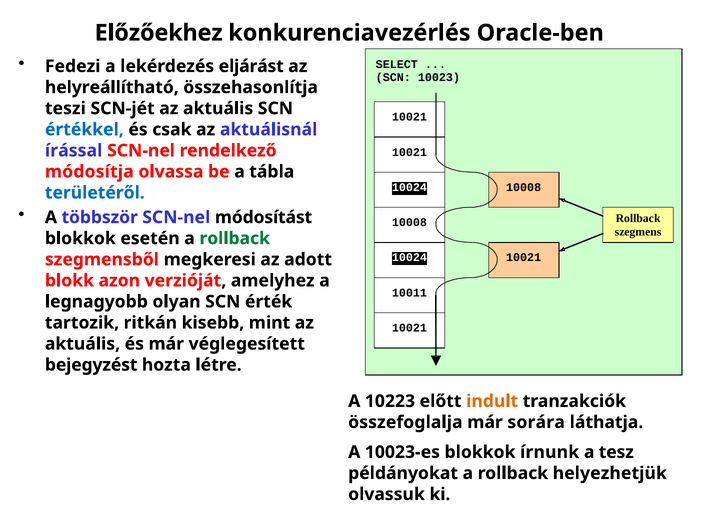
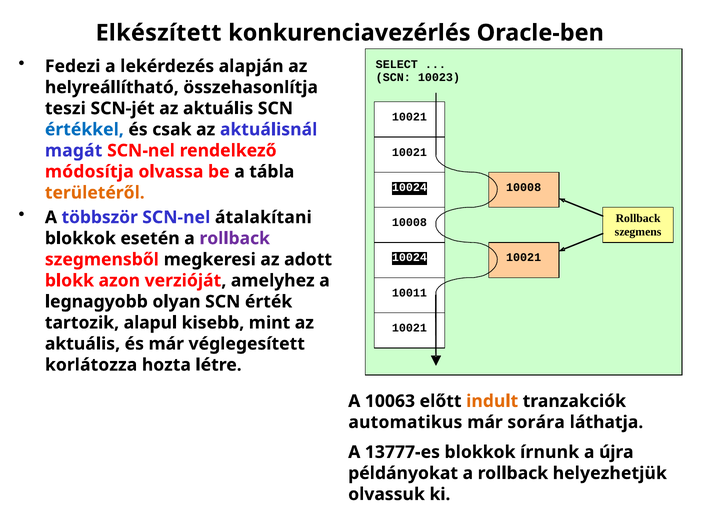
Előzőekhez: Előzőekhez -> Elkészített (158, 33)
eljárást: eljárást -> alapján (251, 66)
írással: írással -> magát (74, 151)
területéről colour: blue -> orange (95, 193)
módosítást: módosítást -> átalakítani (263, 217)
rollback colour: green -> purple (235, 239)
ritkán: ritkán -> alapul (150, 323)
bejegyzést: bejegyzést -> korlátozza (91, 365)
10223: 10223 -> 10063 (390, 401)
összefoglalja: összefoglalja -> automatikus (405, 422)
10023-es: 10023-es -> 13777-es (402, 452)
tesz: tesz -> újra (616, 452)
